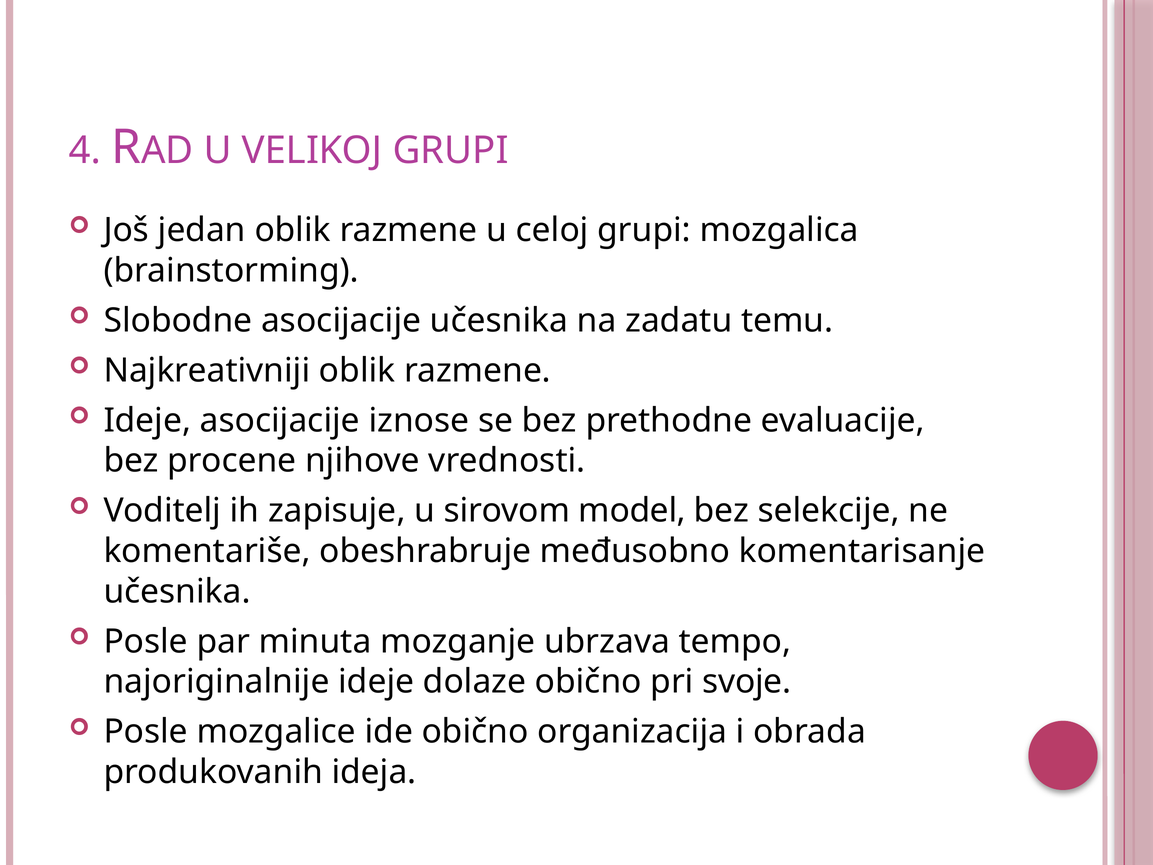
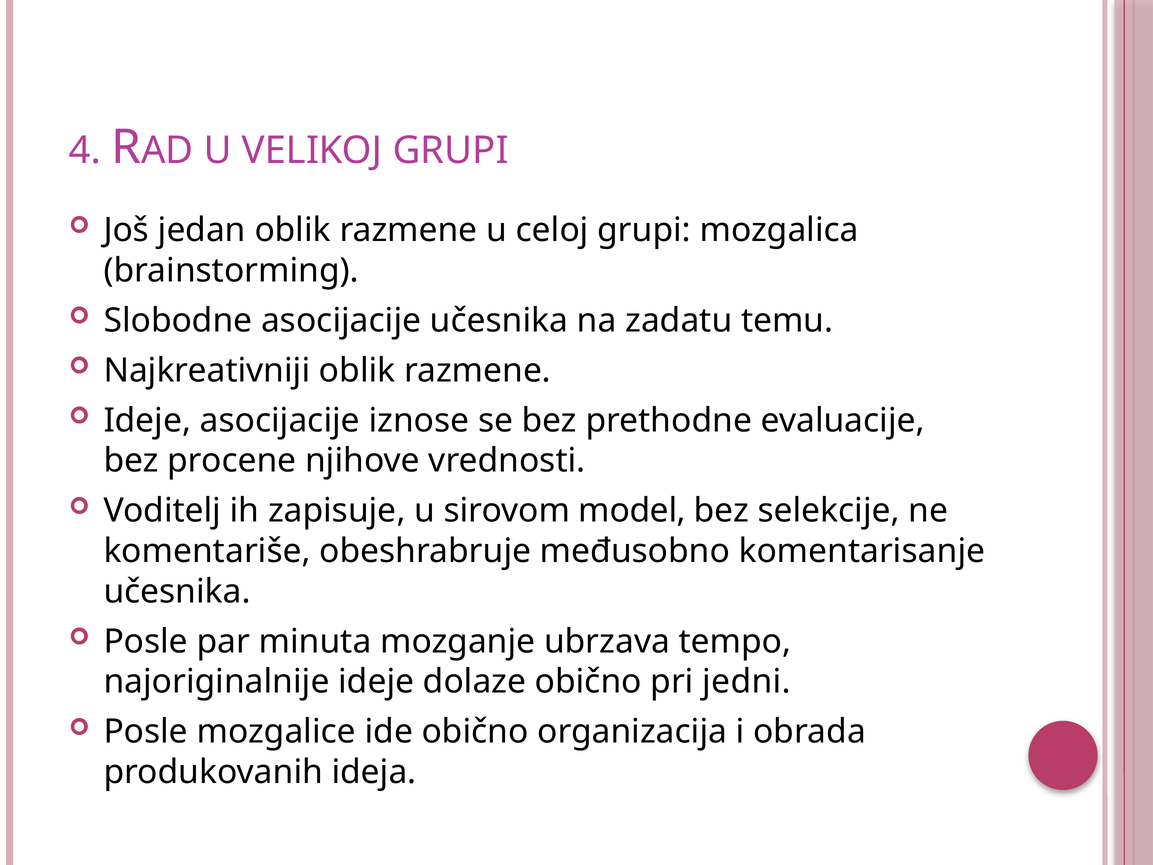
svoje: svoje -> jedni (747, 682)
